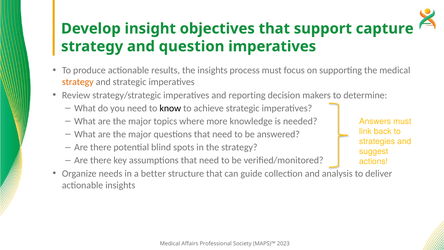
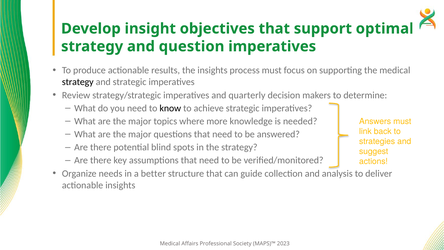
capture: capture -> optimal (385, 29)
strategy colour: orange -> black (78, 82)
reporting: reporting -> quarterly (247, 95)
